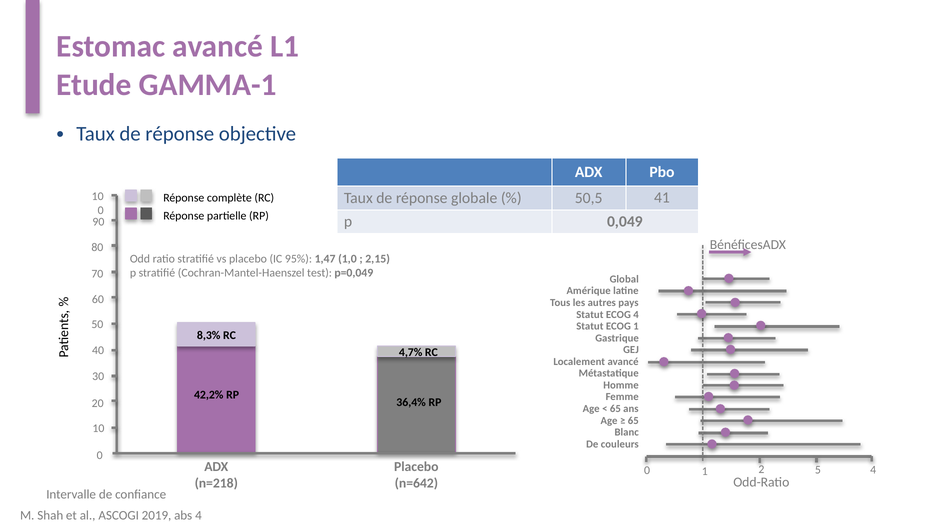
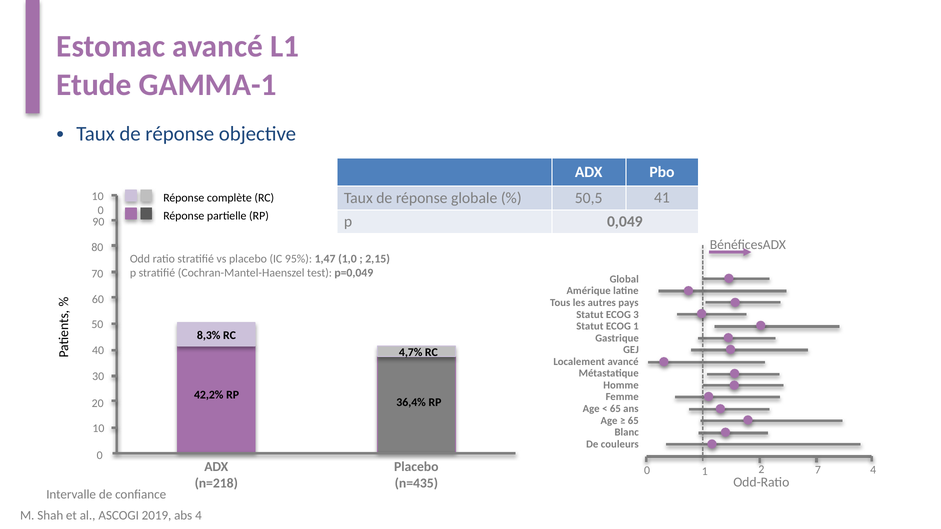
ECOG 4: 4 -> 3 (636, 315)
5: 5 -> 7 (818, 470)
n=642: n=642 -> n=435 (416, 484)
